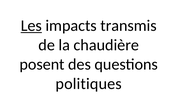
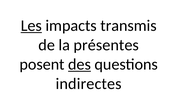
chaudière: chaudière -> présentes (106, 45)
des underline: none -> present (79, 64)
politiques: politiques -> indirectes (89, 84)
